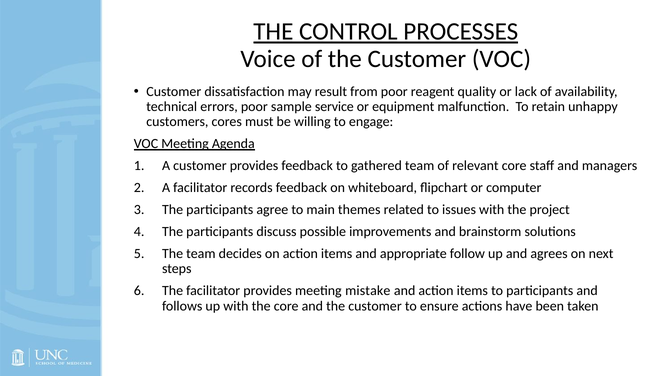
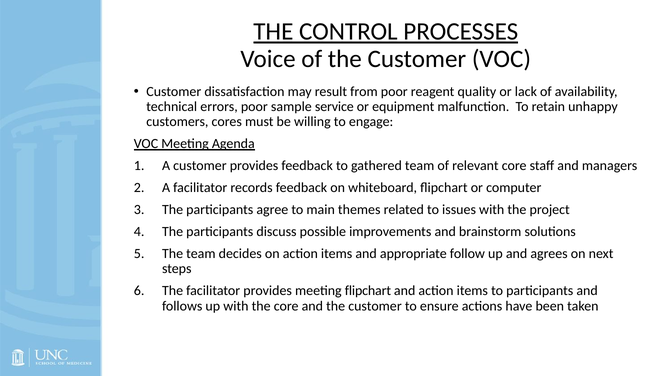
meeting mistake: mistake -> flipchart (368, 291)
